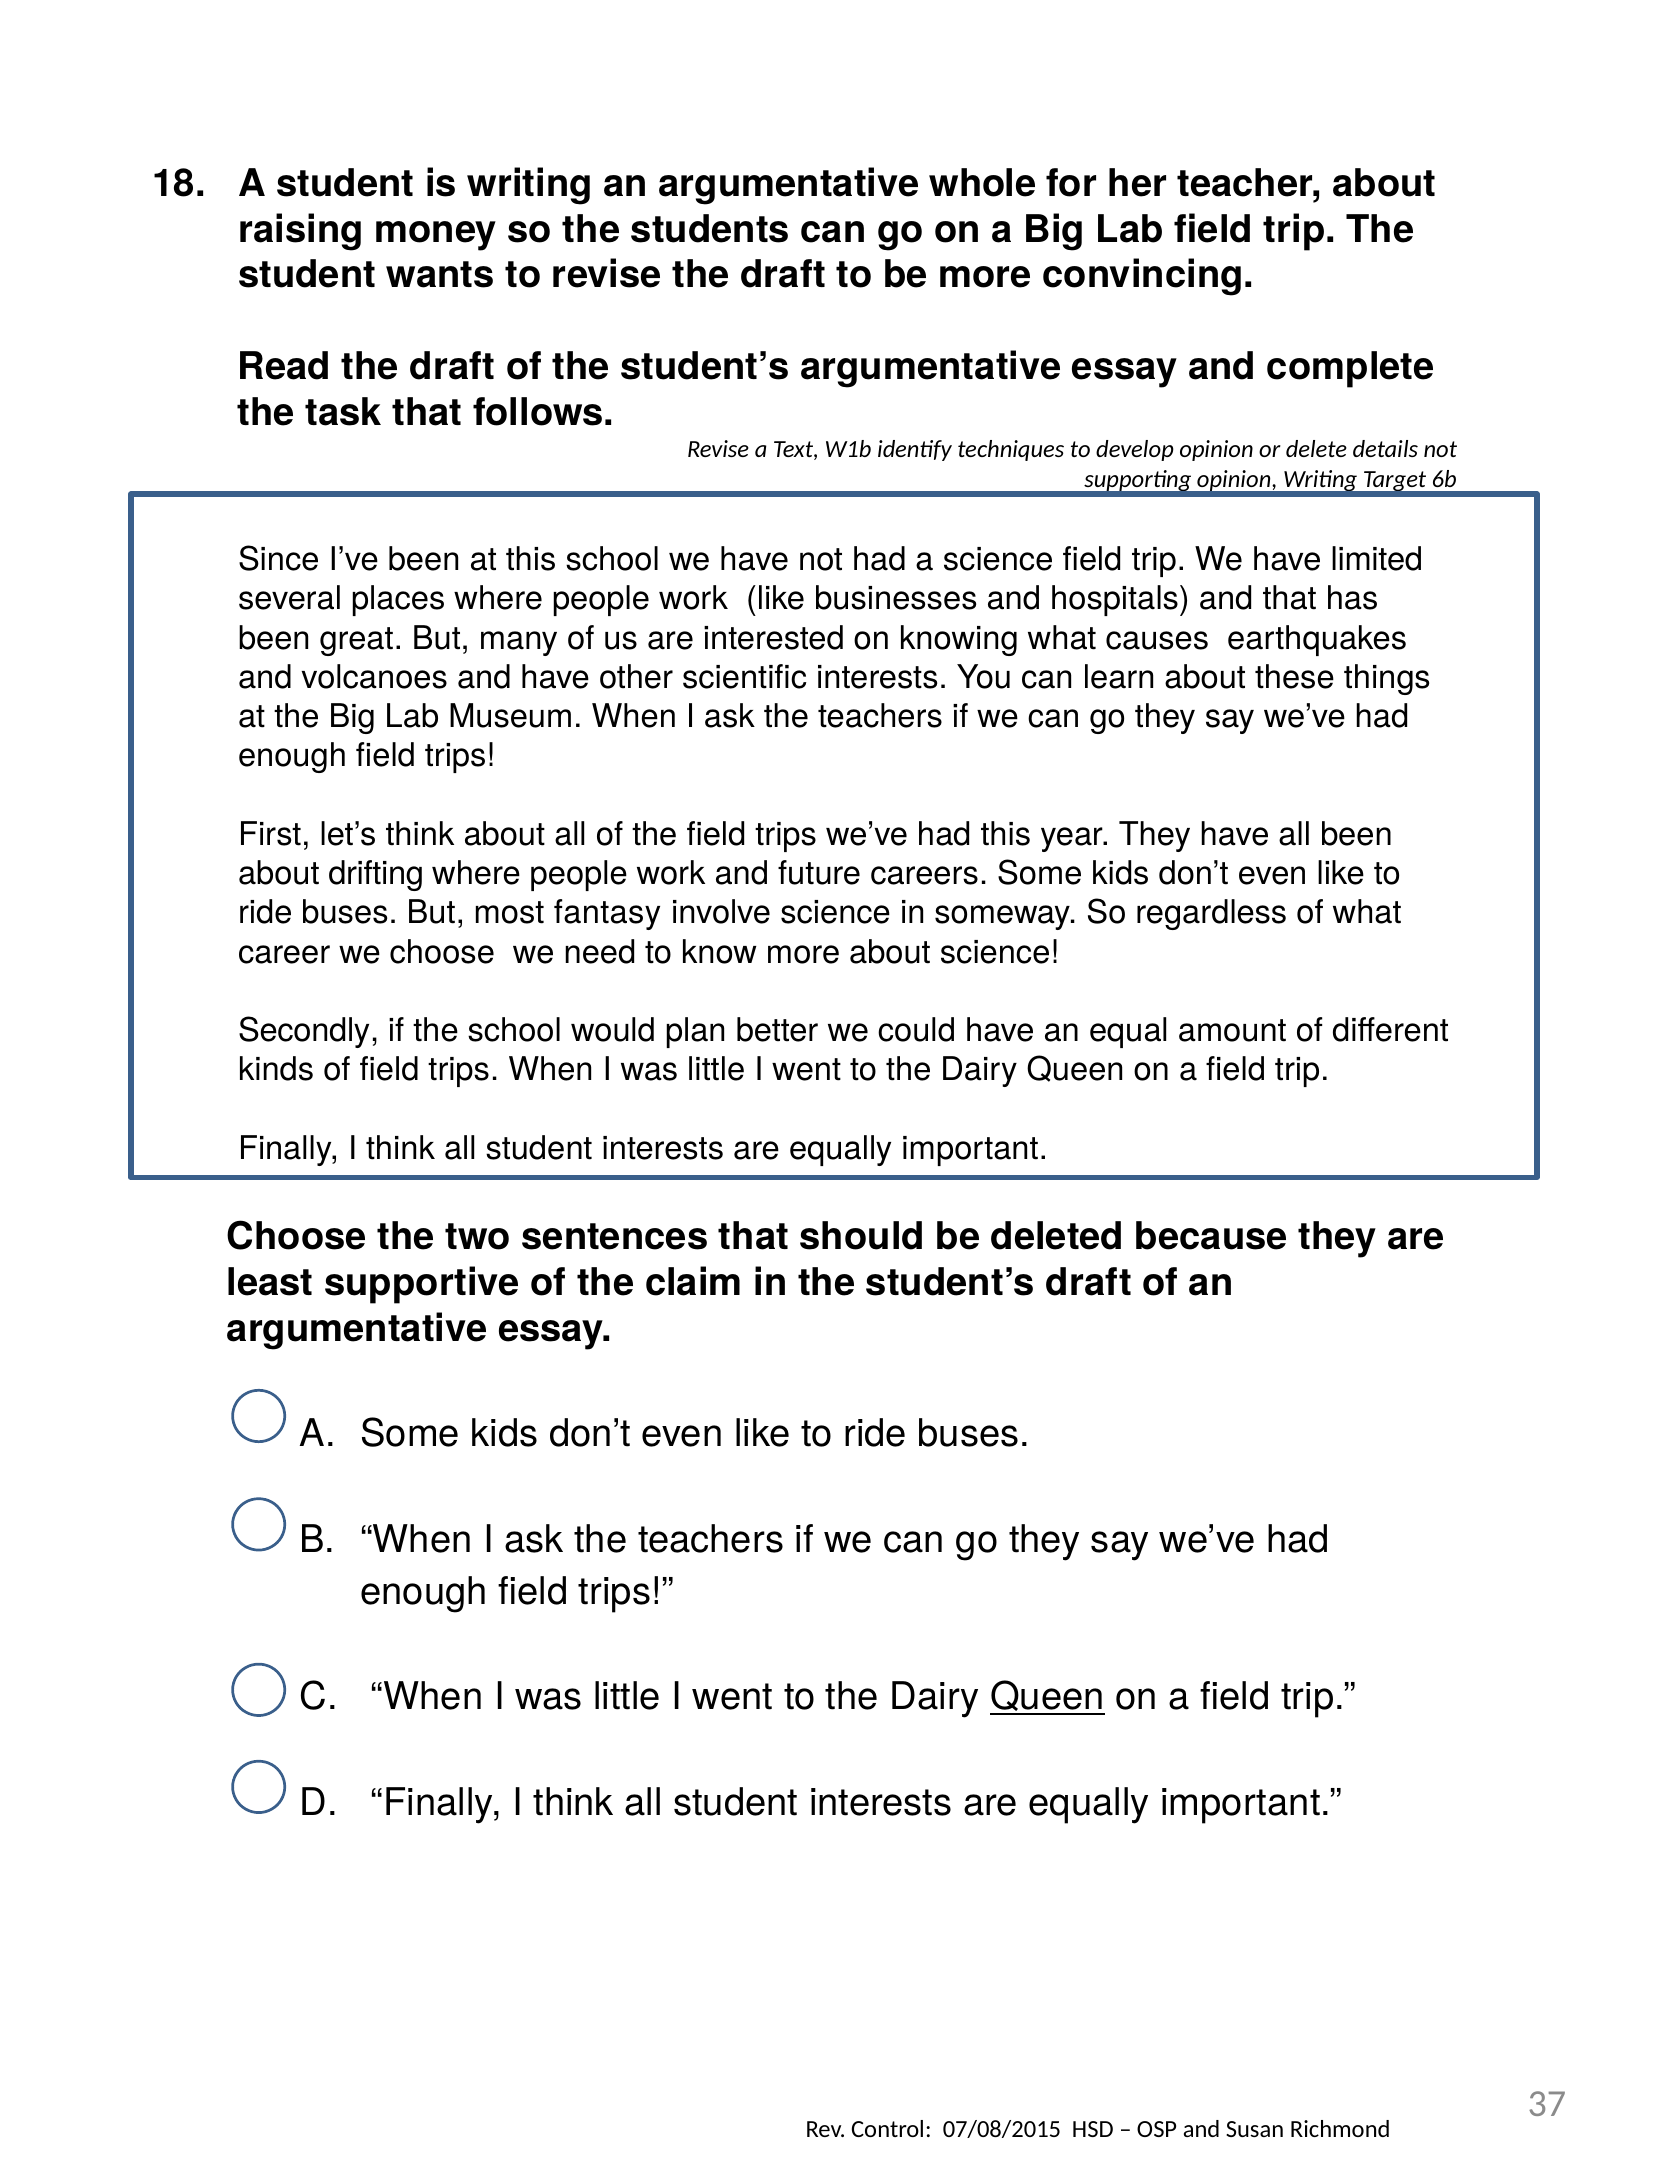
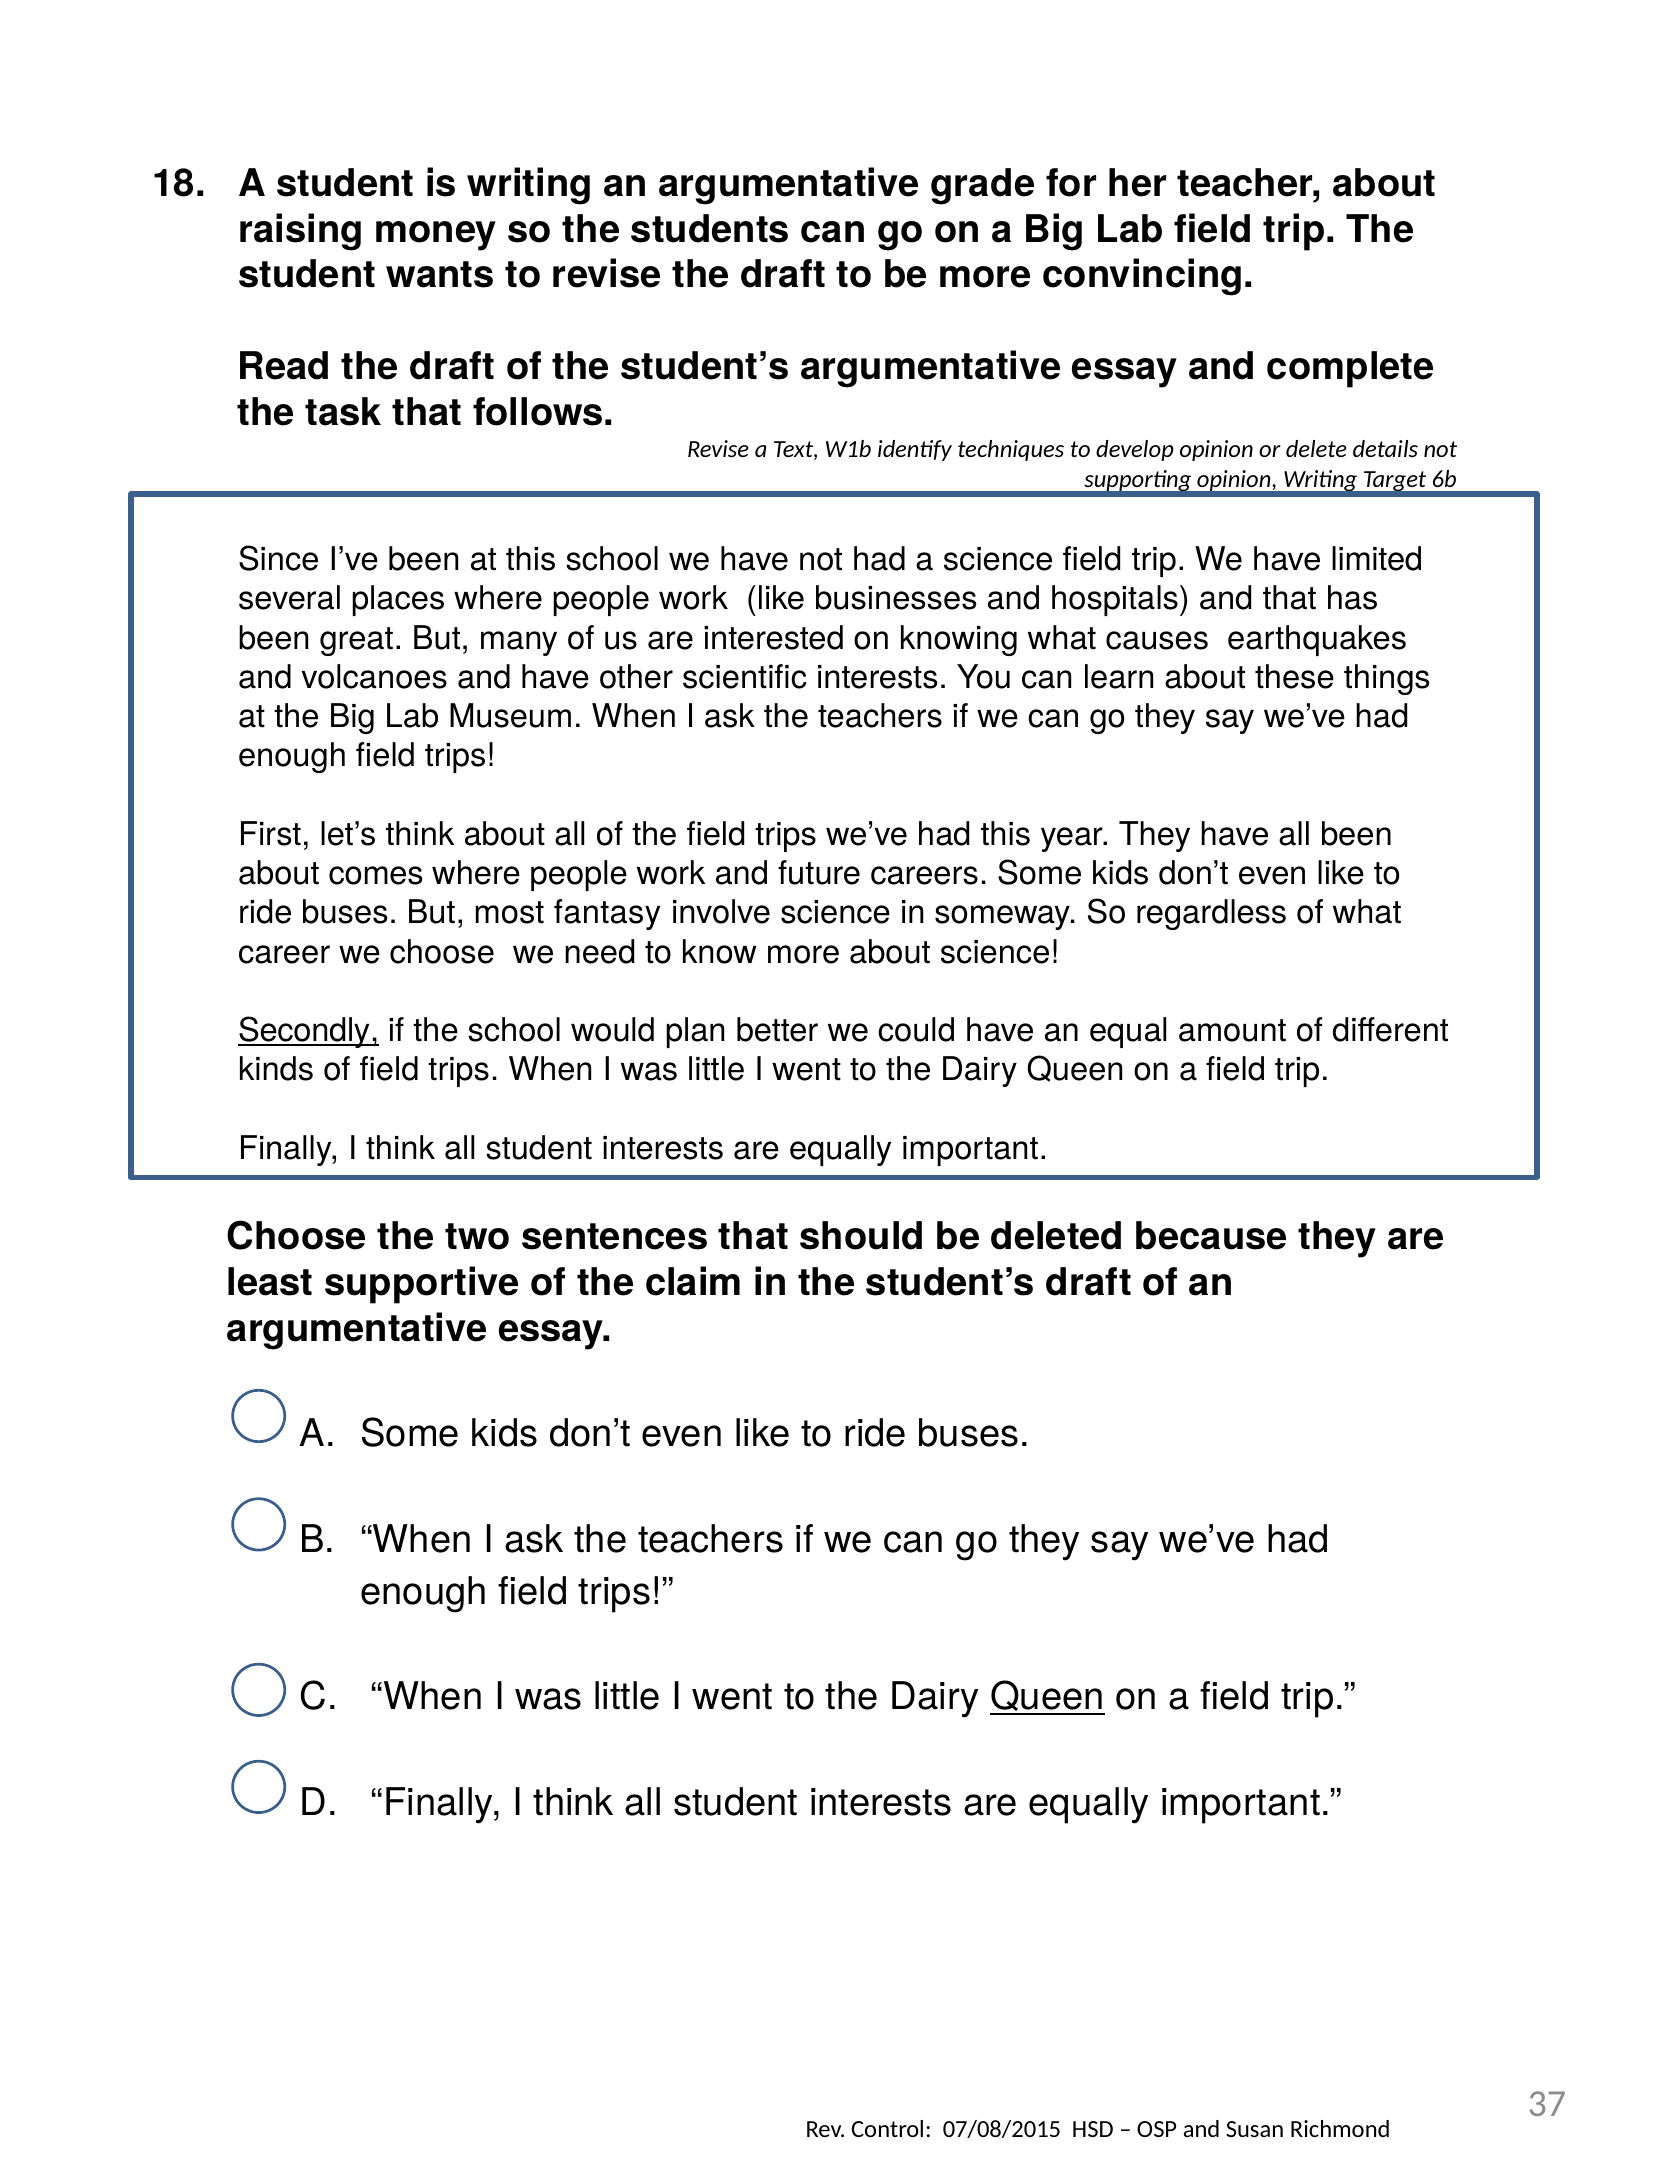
whole: whole -> grade (983, 184)
drifting: drifting -> comes (376, 874)
Secondly underline: none -> present (309, 1031)
